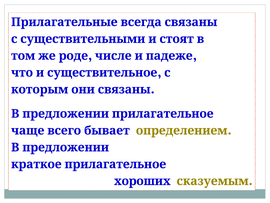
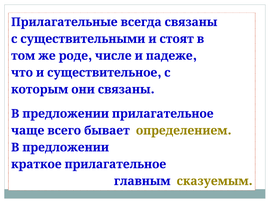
хороших: хороших -> главным (142, 181)
